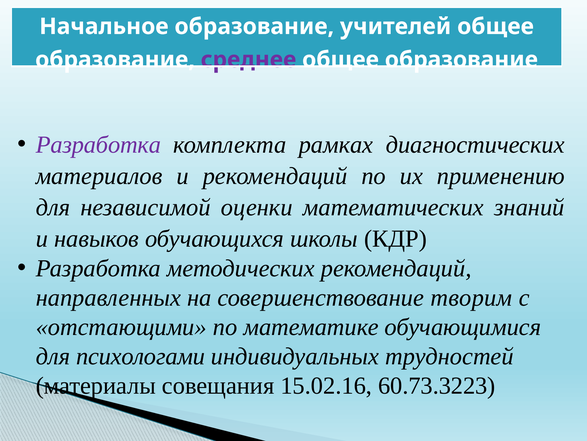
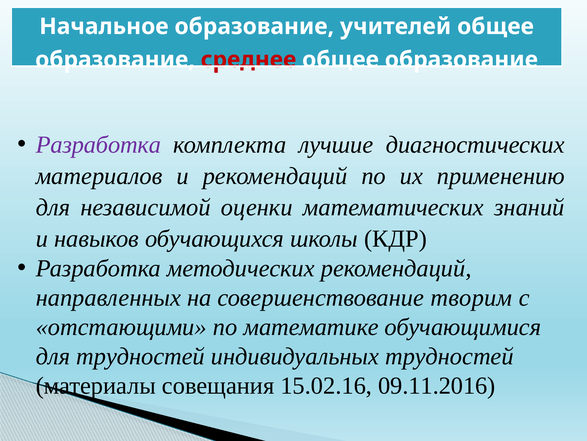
среднее colour: purple -> red (248, 60)
рамках: рамках -> лучшие (336, 144)
для психологами: психологами -> трудностей (141, 356)
60.73.3223: 60.73.3223 -> 09.11.2016 (437, 385)
